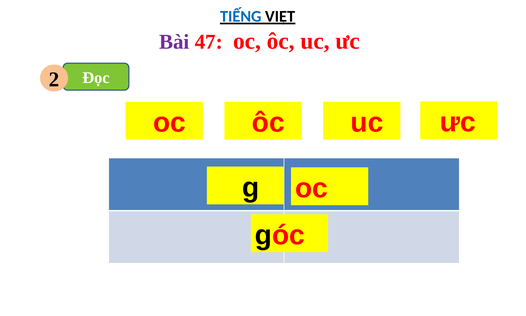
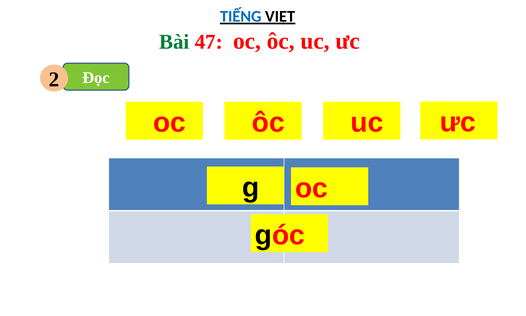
Bài colour: purple -> green (174, 42)
